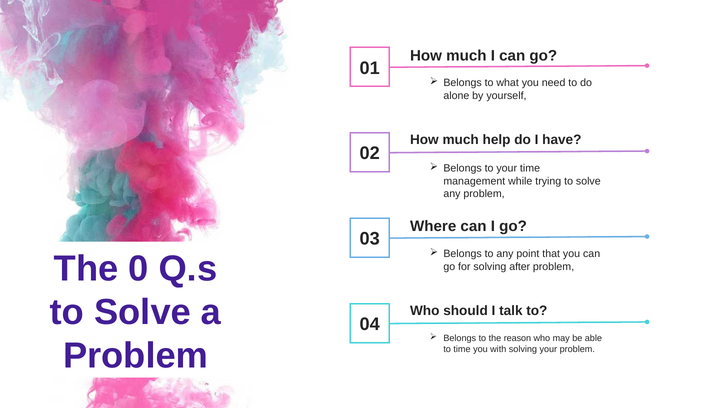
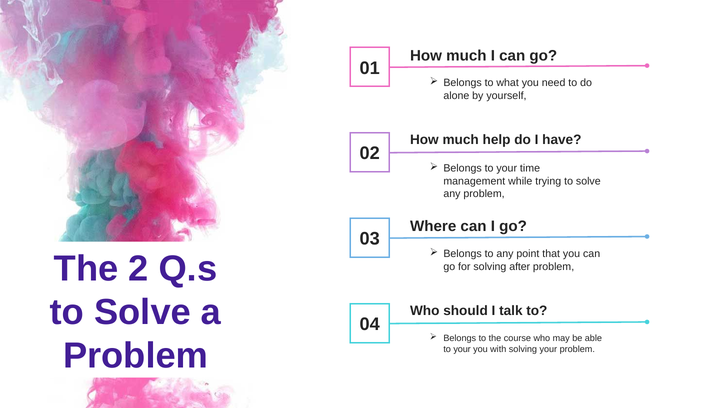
0: 0 -> 2 (139, 269)
reason: reason -> course (517, 339)
time: time -> your (462, 349)
